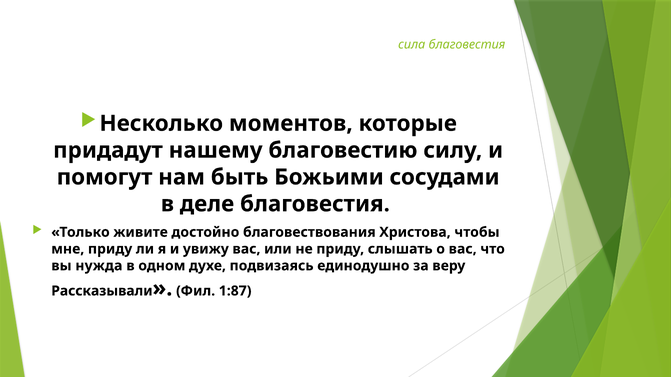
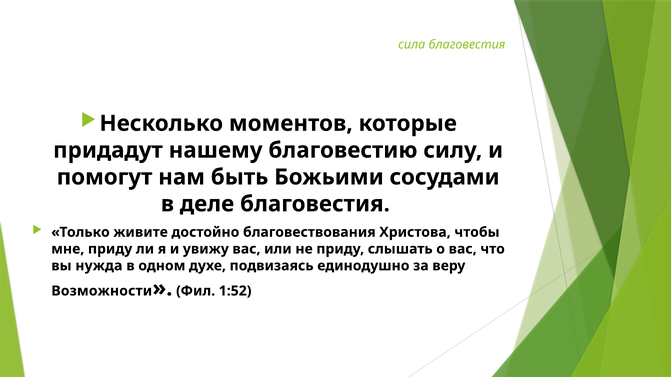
Рассказывали: Рассказывали -> Возможности (102, 291)
1:87: 1:87 -> 1:52 (235, 291)
